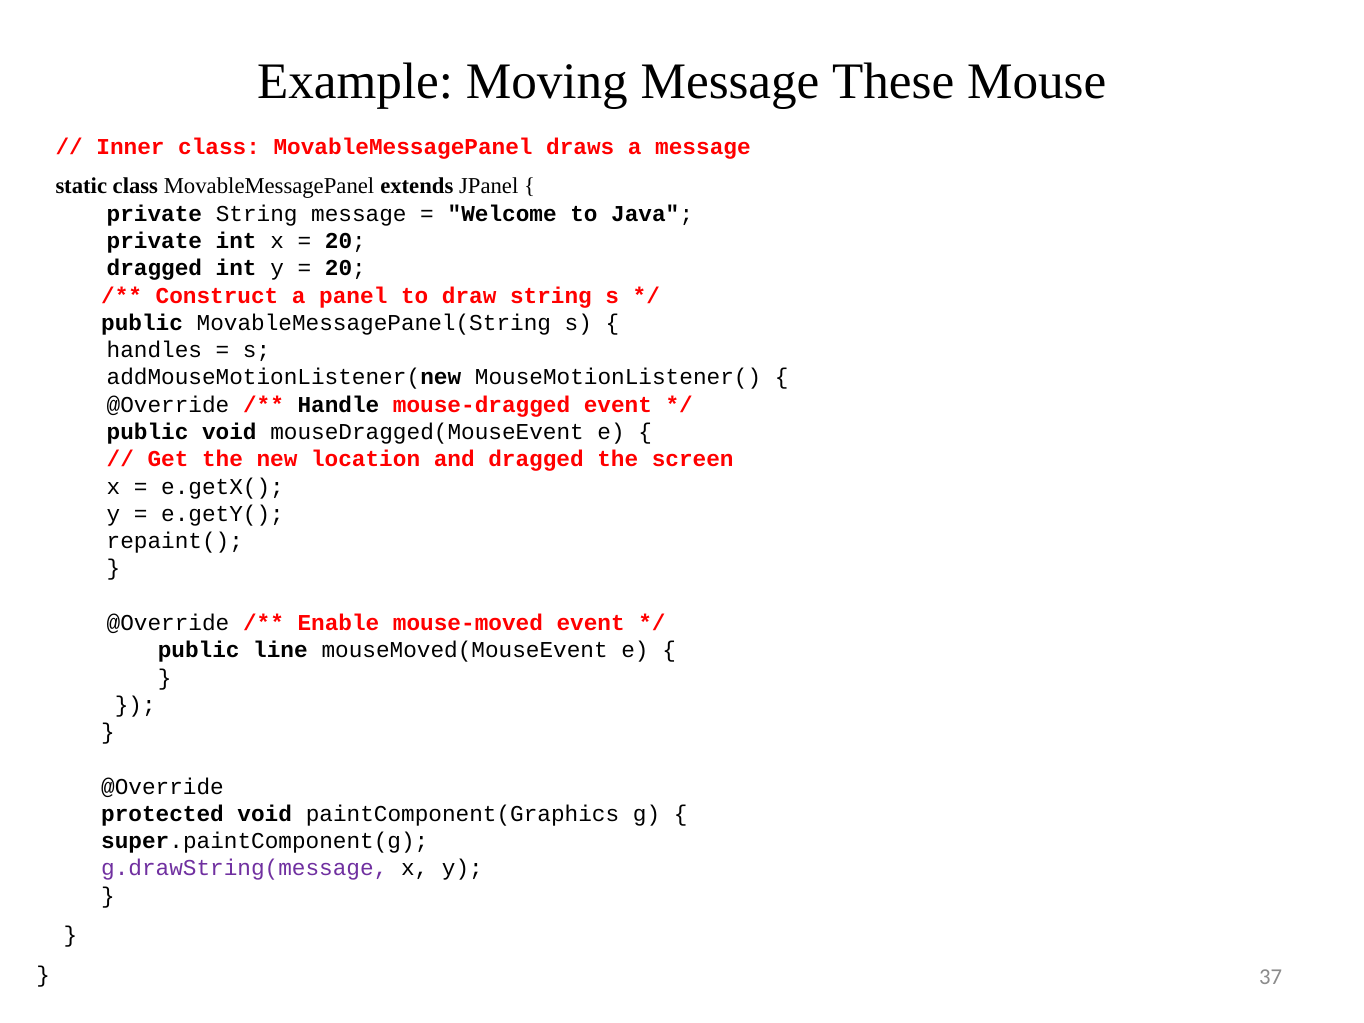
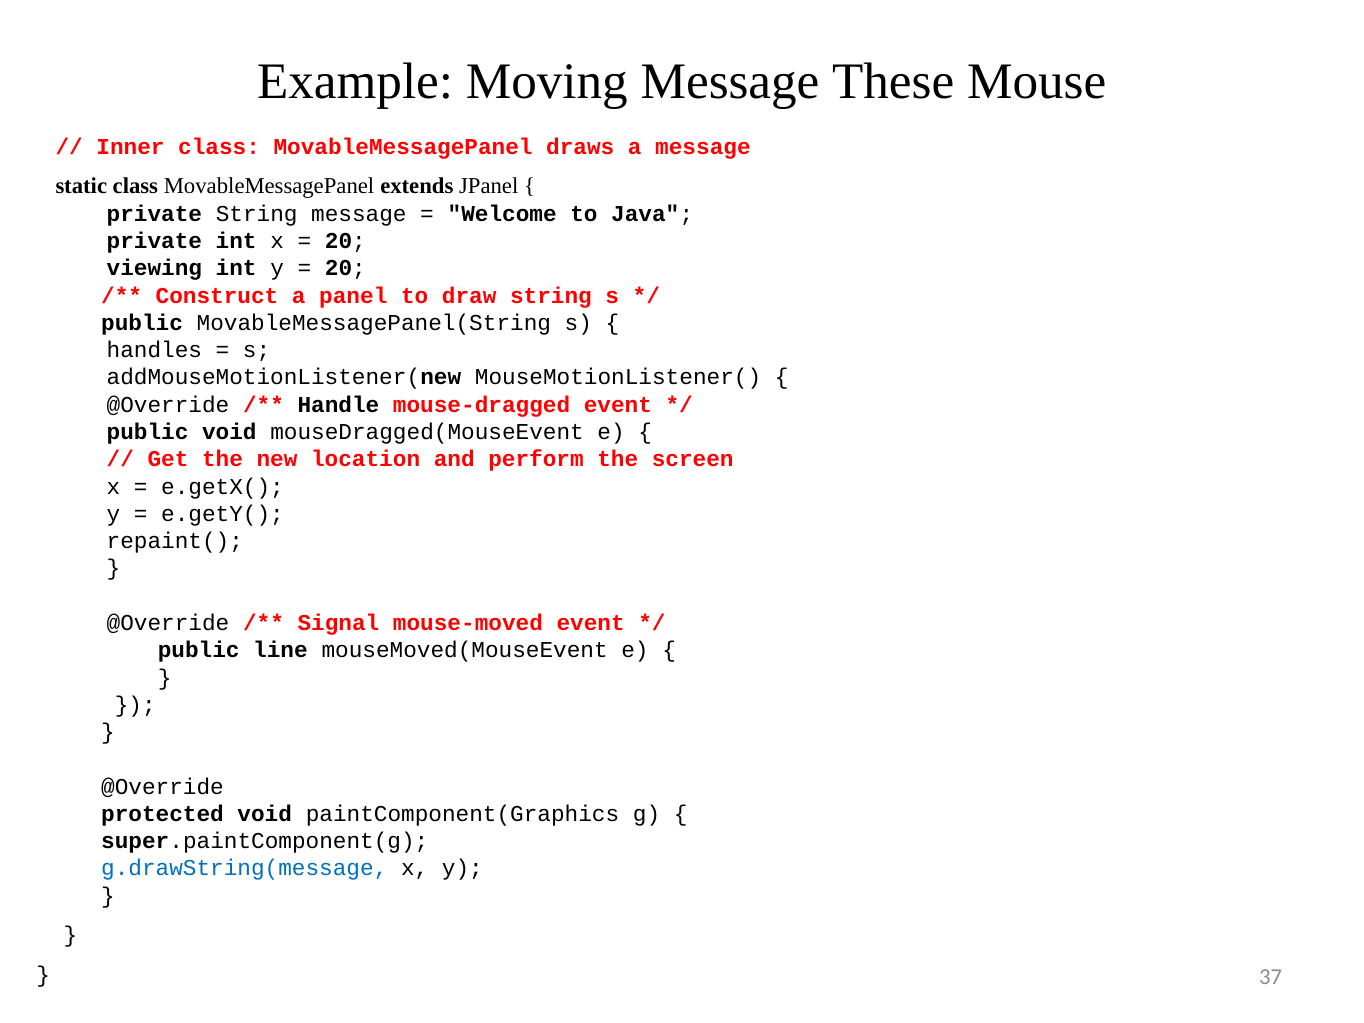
dragged: dragged -> viewing (154, 268)
and dragged: dragged -> perform (536, 459)
Enable: Enable -> Signal (338, 623)
g.drawString(message colour: purple -> blue (244, 868)
